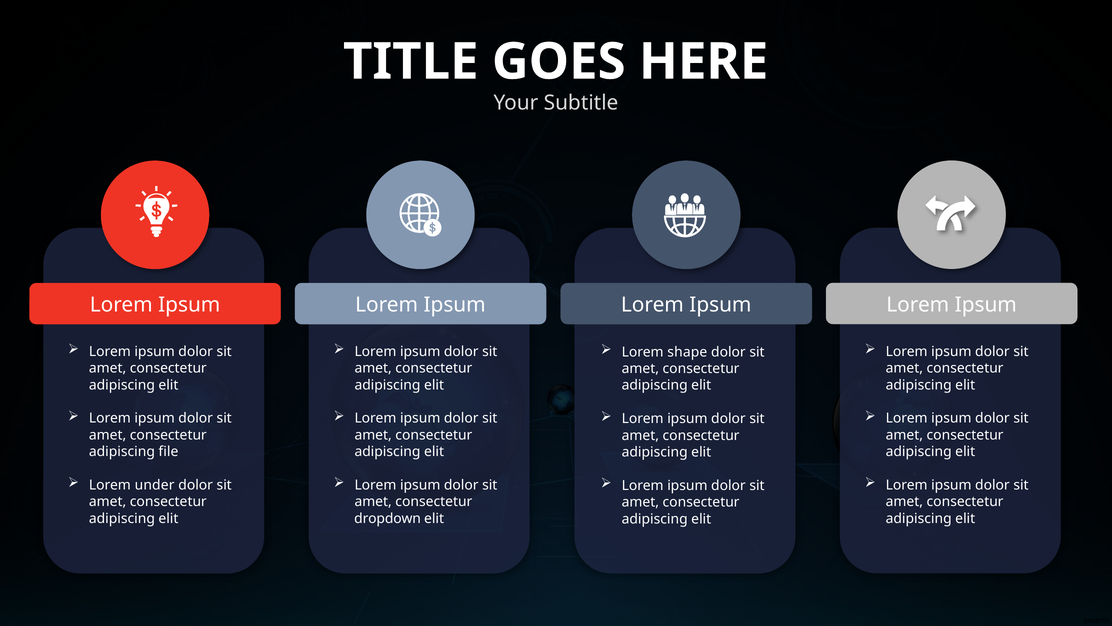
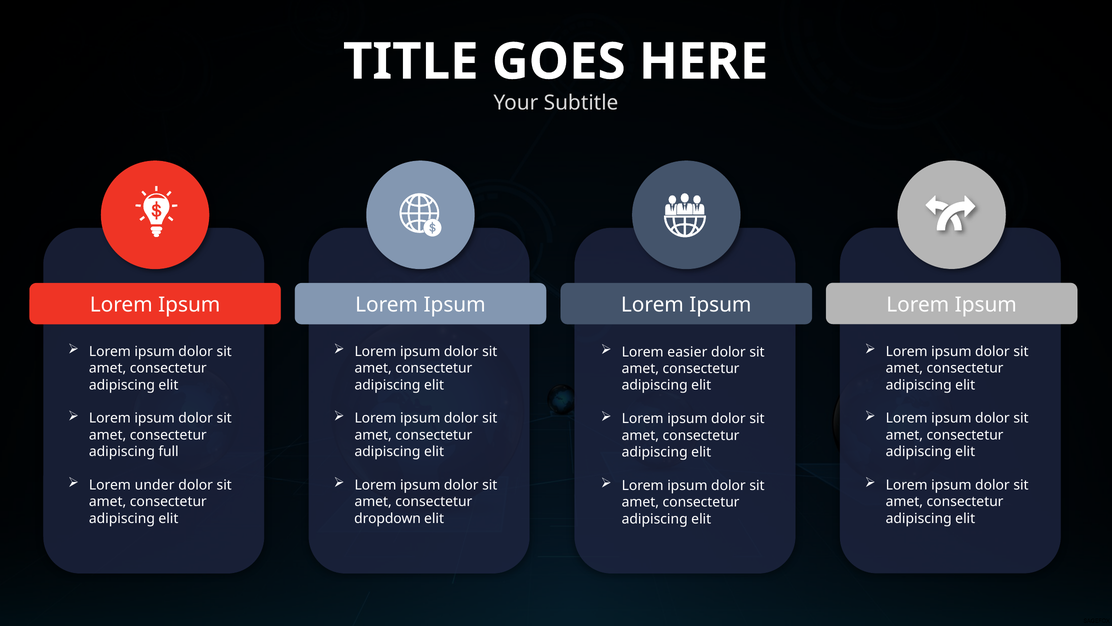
shape: shape -> easier (687, 352)
file: file -> full (169, 451)
